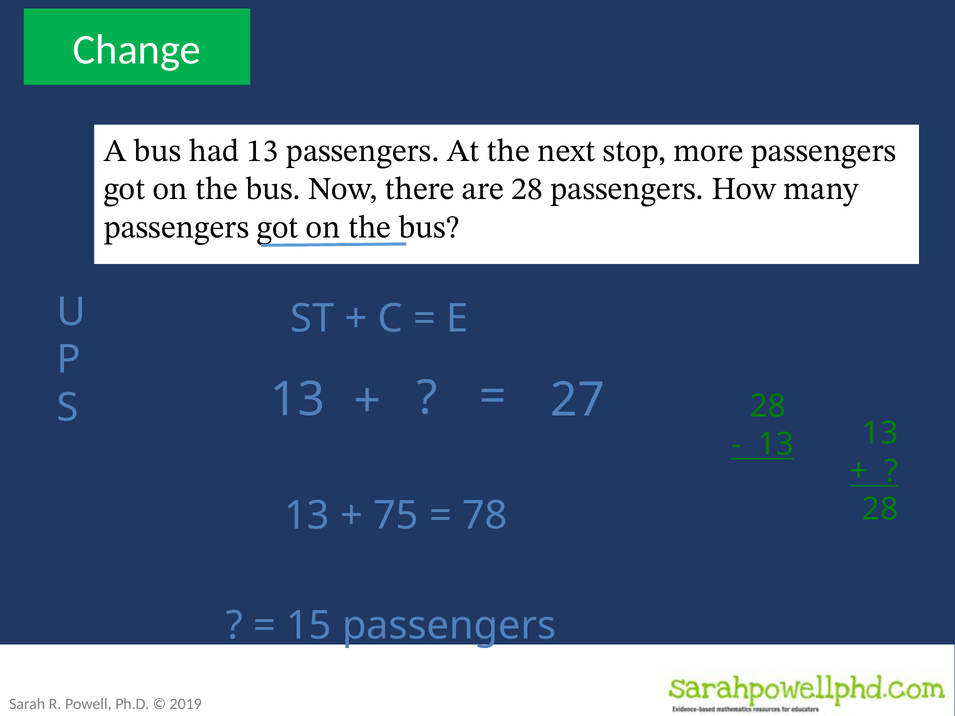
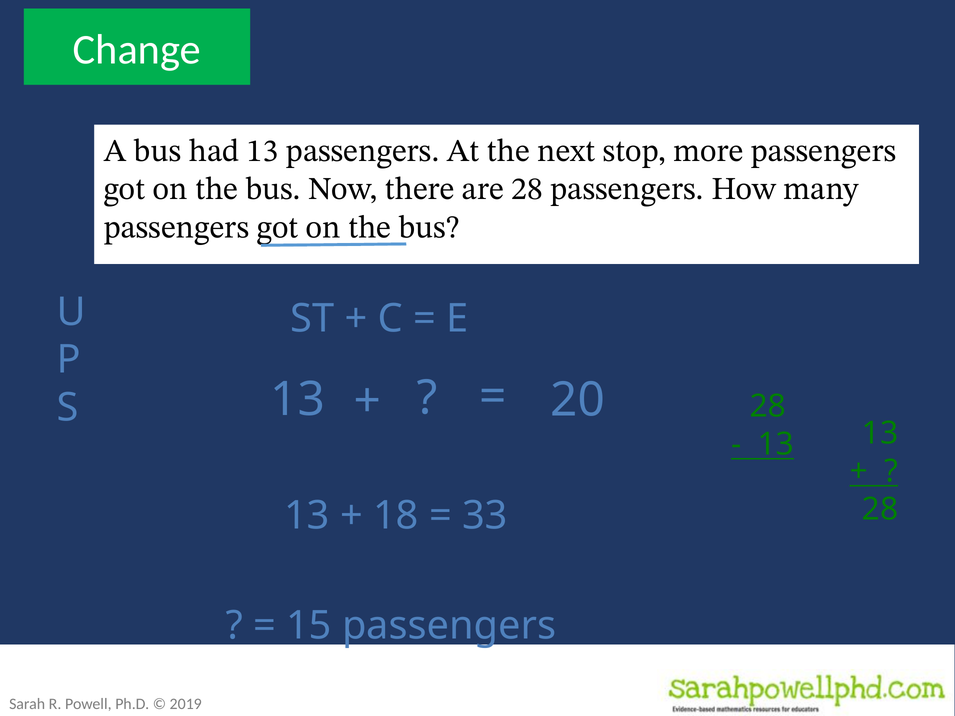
27: 27 -> 20 (578, 400)
75: 75 -> 18 (396, 516)
78: 78 -> 33 (485, 516)
